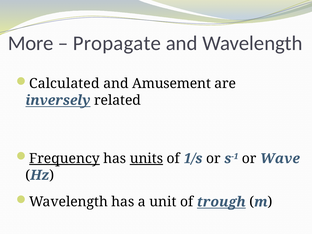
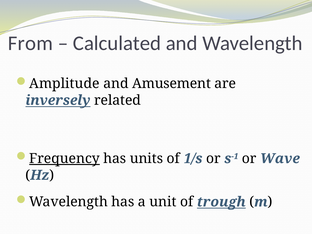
More: More -> From (30, 43)
Propagate: Propagate -> Calculated (117, 43)
Calculated: Calculated -> Amplitude (64, 84)
units underline: present -> none (146, 159)
